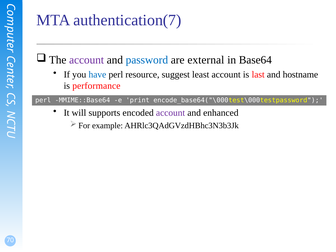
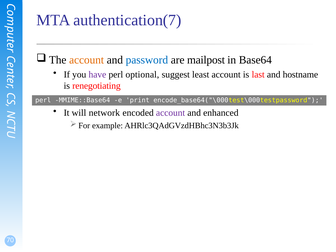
account colour: purple -> orange (87, 60)
external: external -> mailpost (206, 60)
have colour: blue -> purple (97, 75)
resource: resource -> optional (142, 75)
performance: performance -> renegotiating (96, 86)
supports: supports -> network (104, 113)
